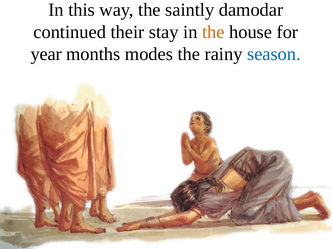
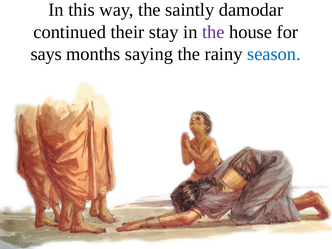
the colour: orange -> purple (213, 32)
year: year -> says (46, 54)
modes: modes -> saying (149, 54)
